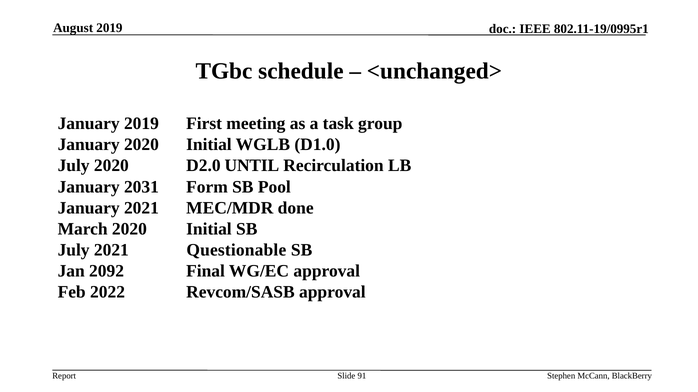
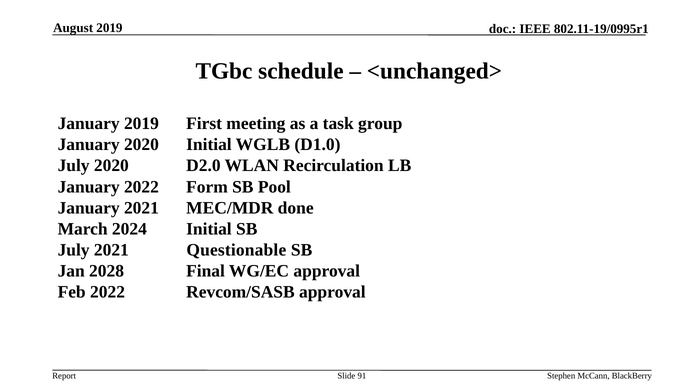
UNTIL: UNTIL -> WLAN (252, 166)
January 2031: 2031 -> 2022 (141, 187)
March 2020: 2020 -> 2024 (129, 229)
2092: 2092 -> 2028 (107, 272)
